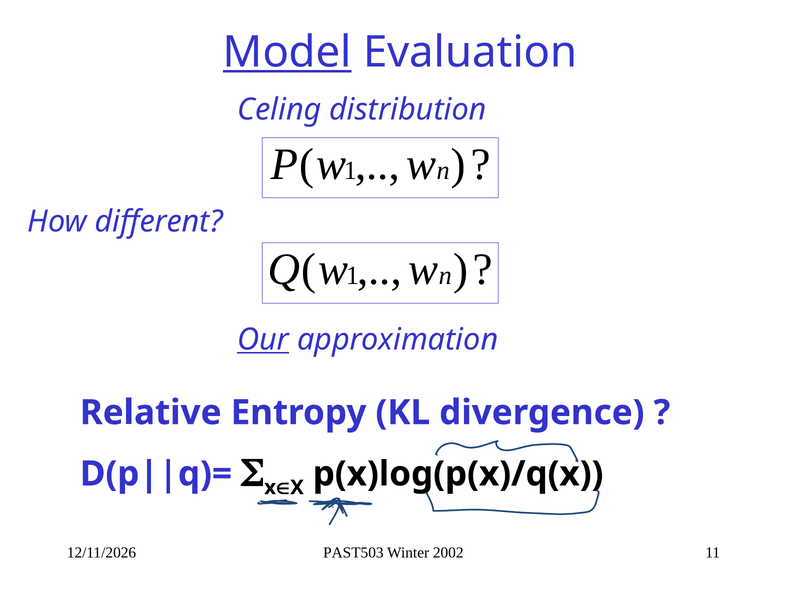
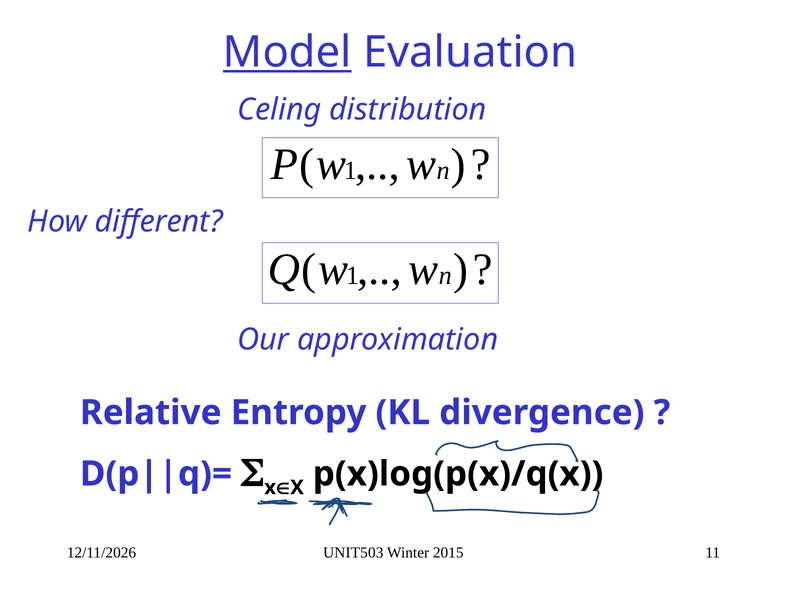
Our underline: present -> none (263, 339)
PAST503: PAST503 -> UNIT503 (353, 552)
2002: 2002 -> 2015 (448, 552)
